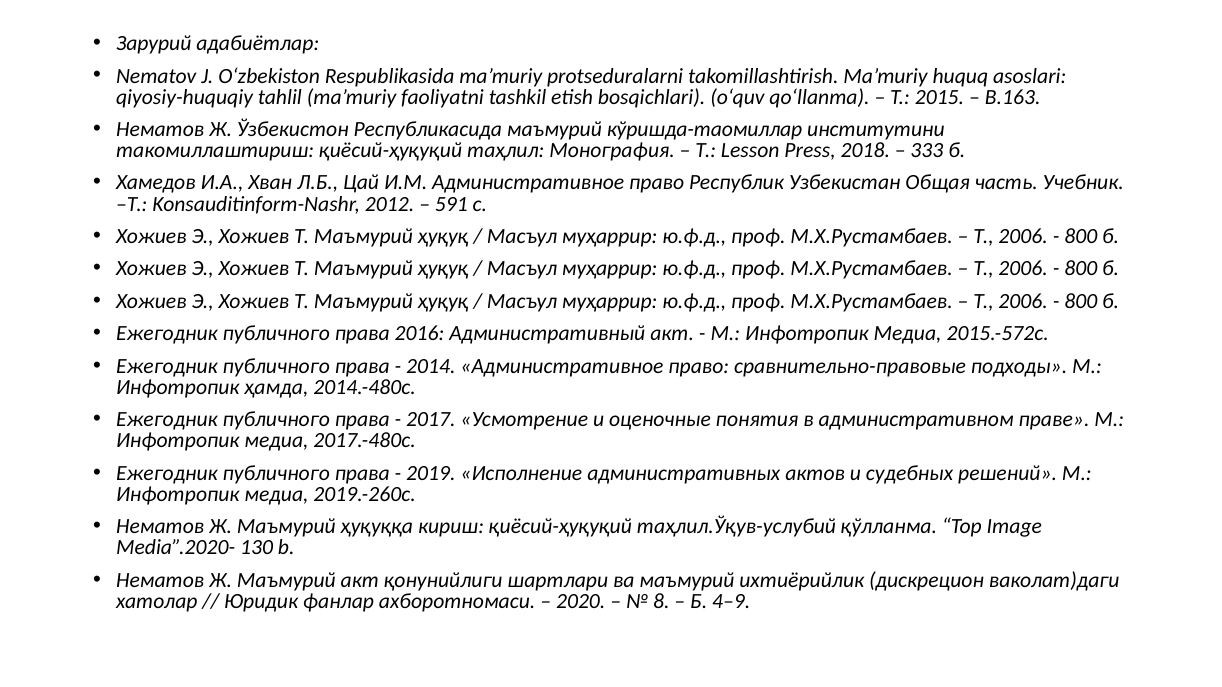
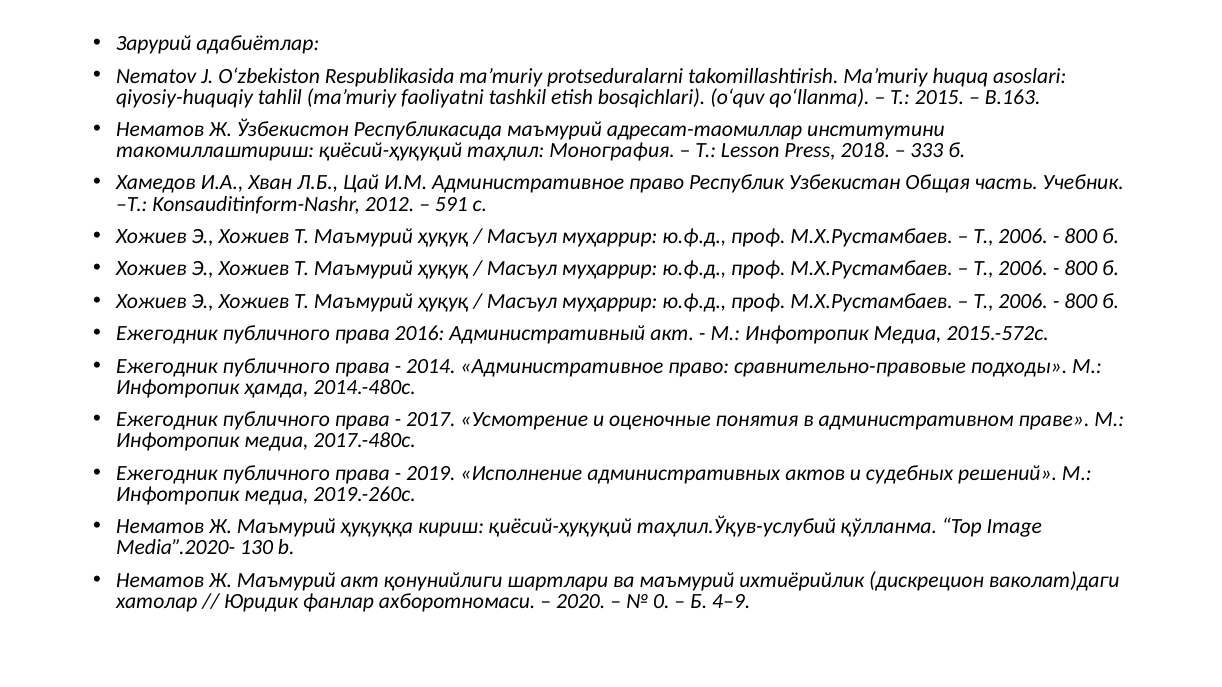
кўришда-таомиллар: кўришда-таомиллар -> адресат-таомиллар (705, 129)
8: 8 -> 0 (661, 601)
